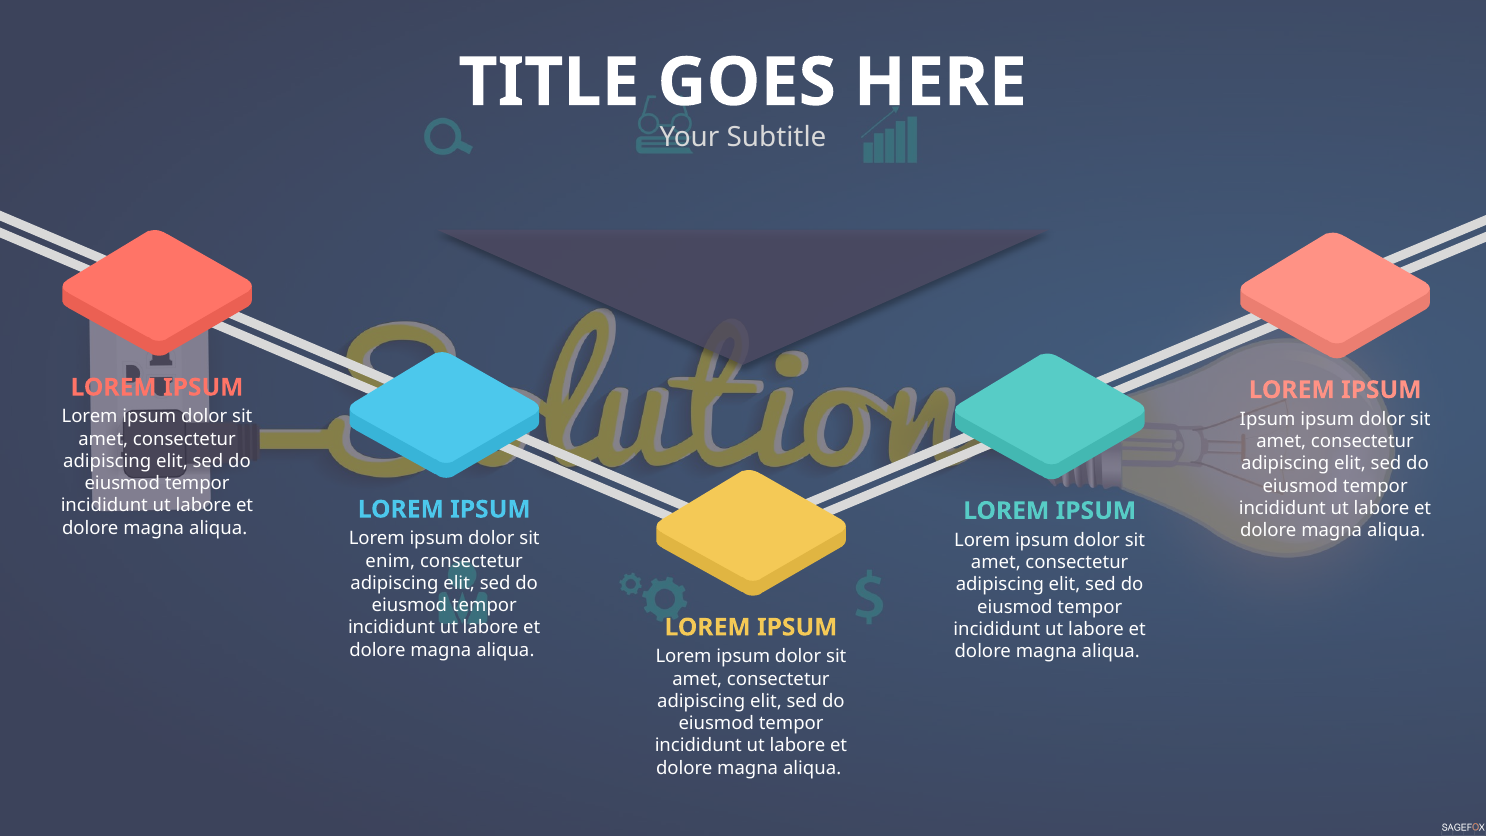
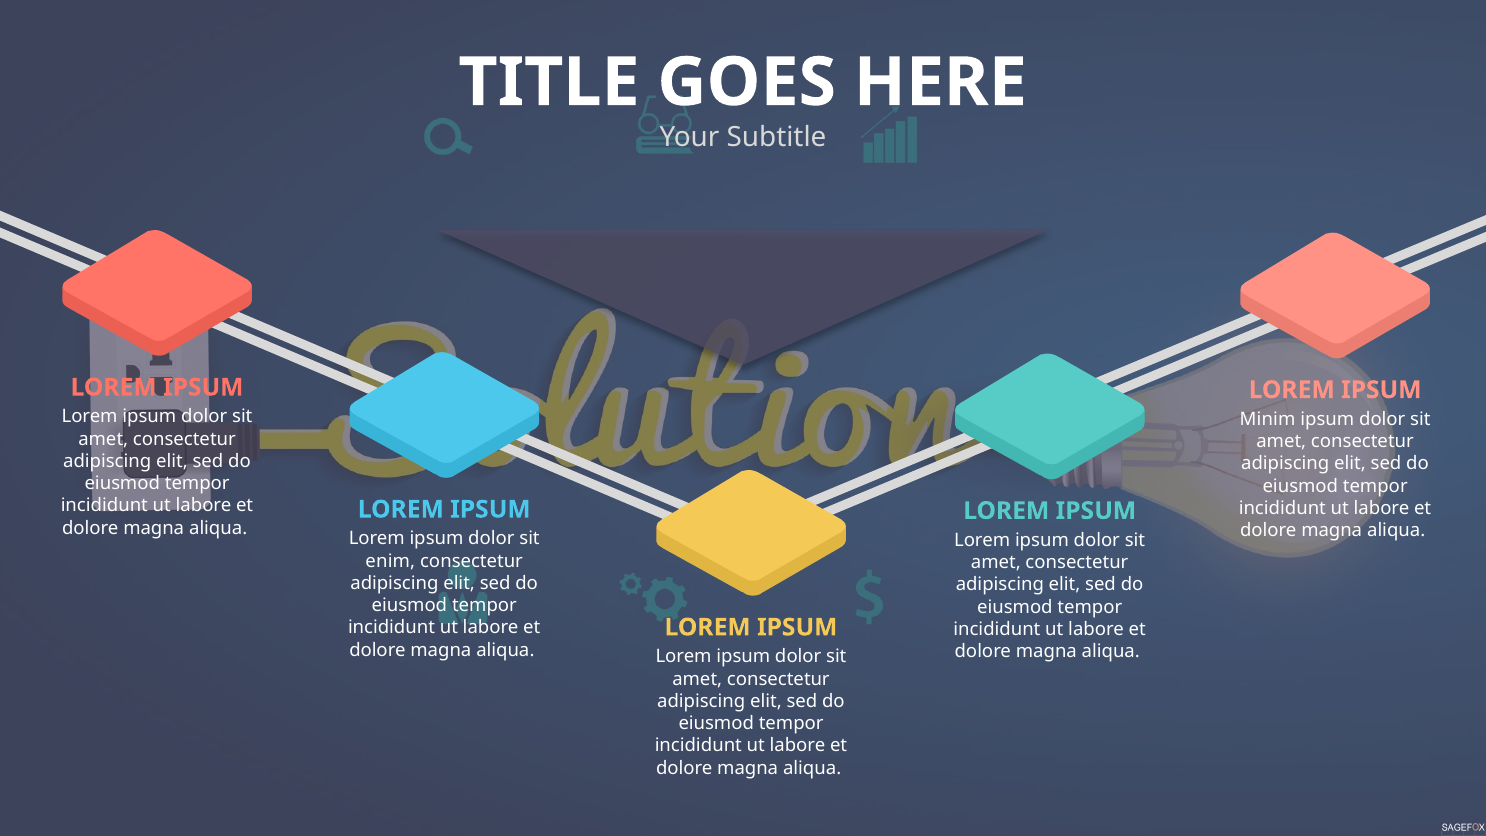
Ipsum: Ipsum -> Minim (1268, 419)
